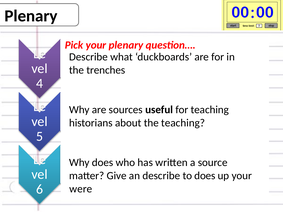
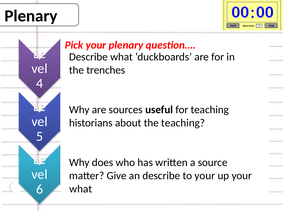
to does: does -> your (205, 176)
were: were -> what (81, 189)
